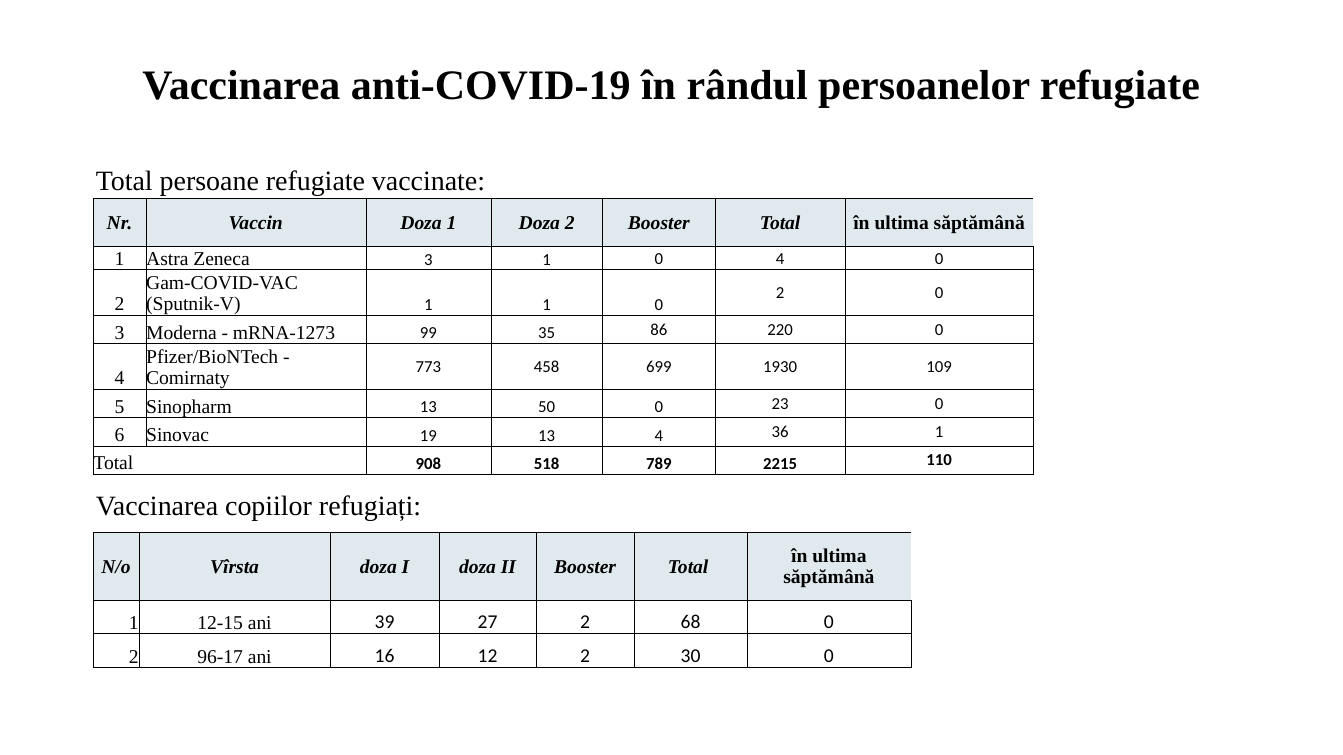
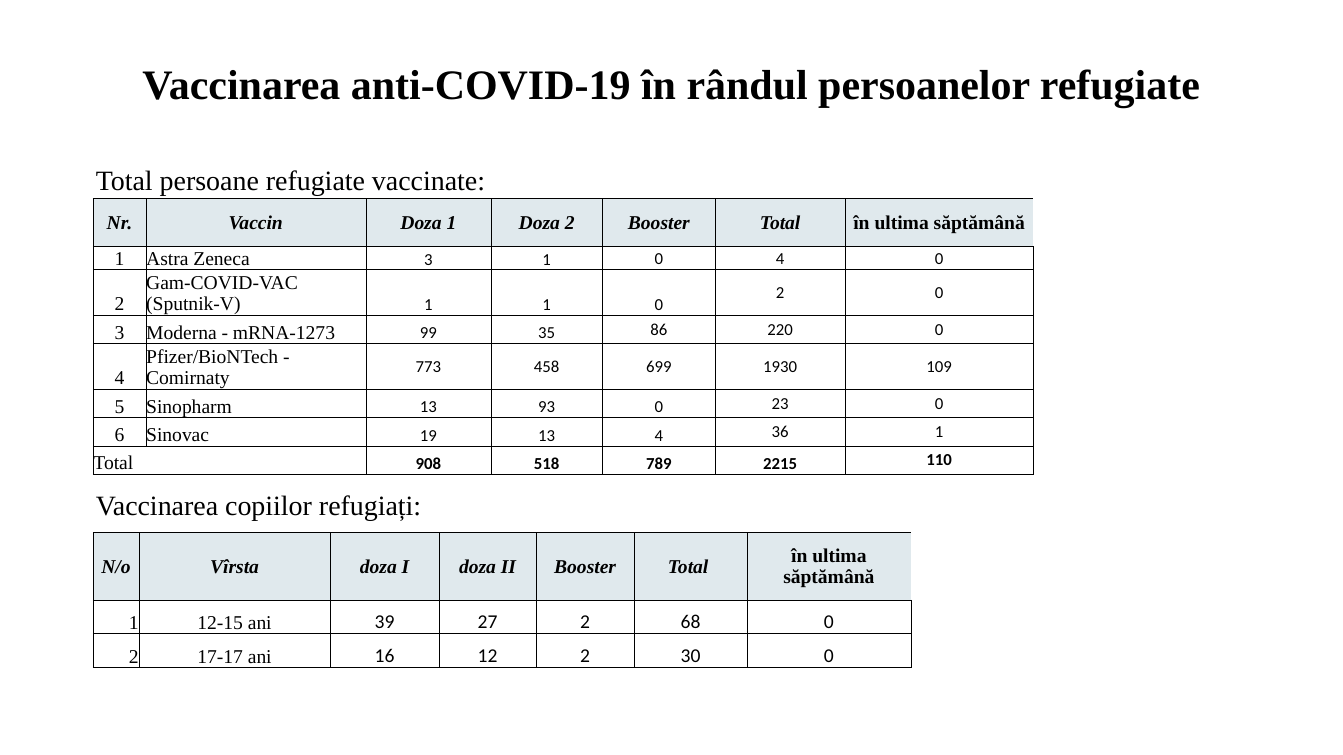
50: 50 -> 93 (547, 408)
96-17: 96-17 -> 17-17 (220, 657)
